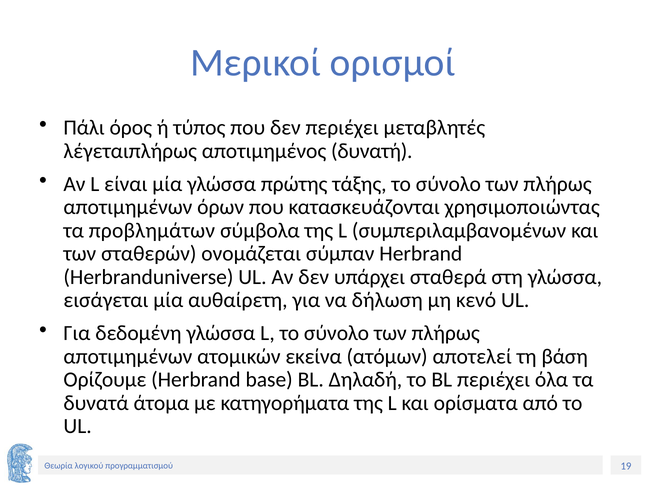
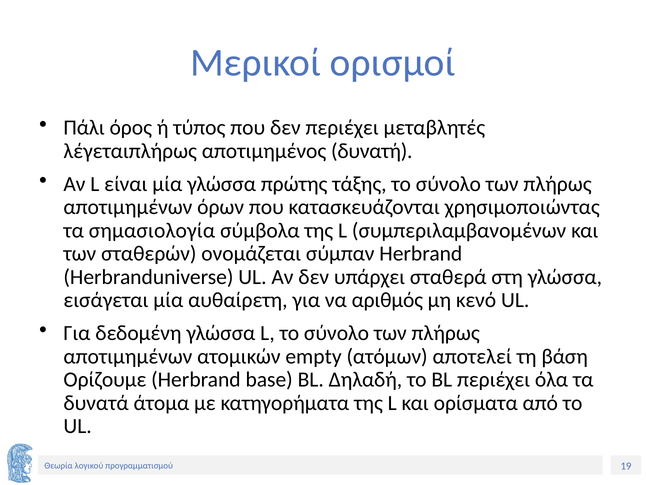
προβλημάτων: προβλημάτων -> σημασιολογία (152, 230)
δήλωση: δήλωση -> αριθμός (387, 300)
εκείνα: εκείνα -> empty (313, 356)
